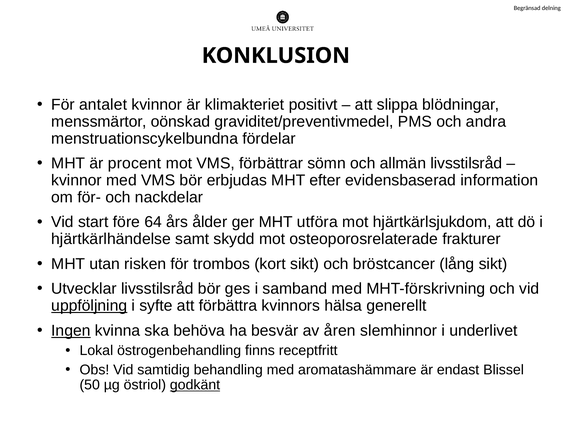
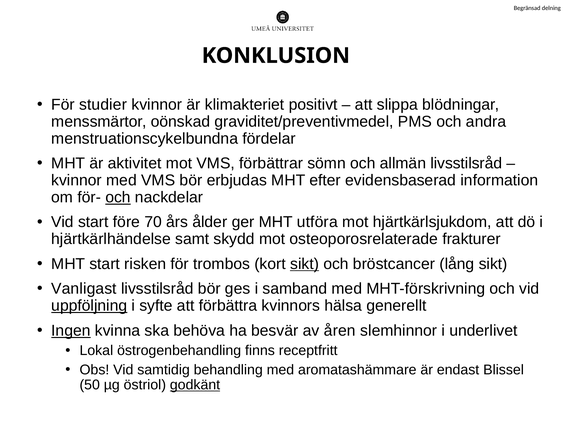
antalet: antalet -> studier (103, 105)
procent: procent -> aktivitet (135, 163)
och underline: none -> present (118, 197)
64: 64 -> 70 (153, 222)
MHT utan: utan -> start (105, 264)
sikt underline: none -> present (305, 264)
Utvecklar: Utvecklar -> Vanligast (84, 289)
